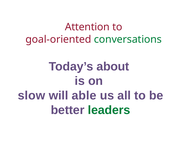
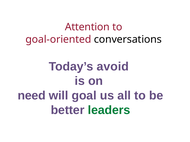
conversations colour: green -> black (128, 39)
about: about -> avoid (113, 67)
slow: slow -> need (32, 96)
able: able -> goal (84, 96)
